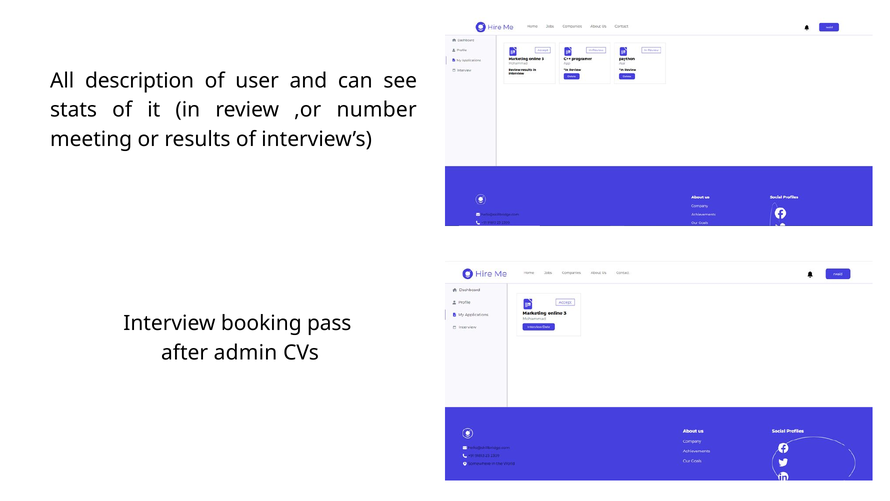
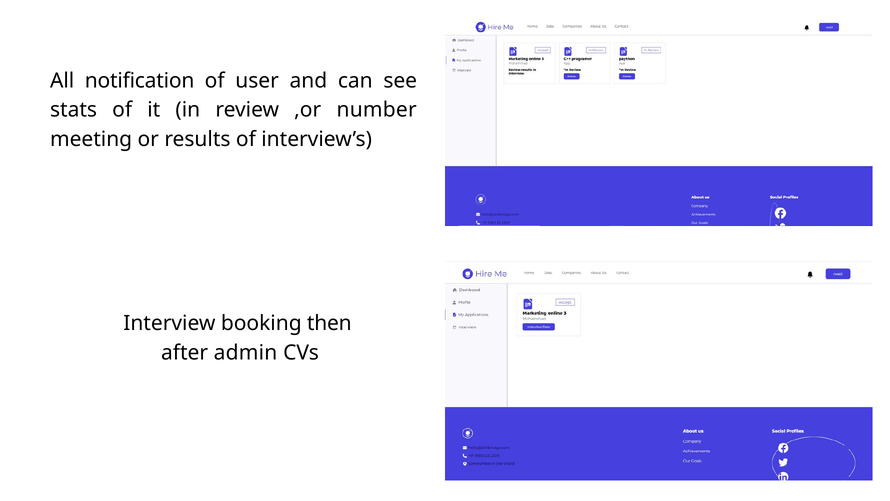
description: description -> notification (140, 81)
pass: pass -> then (329, 323)
